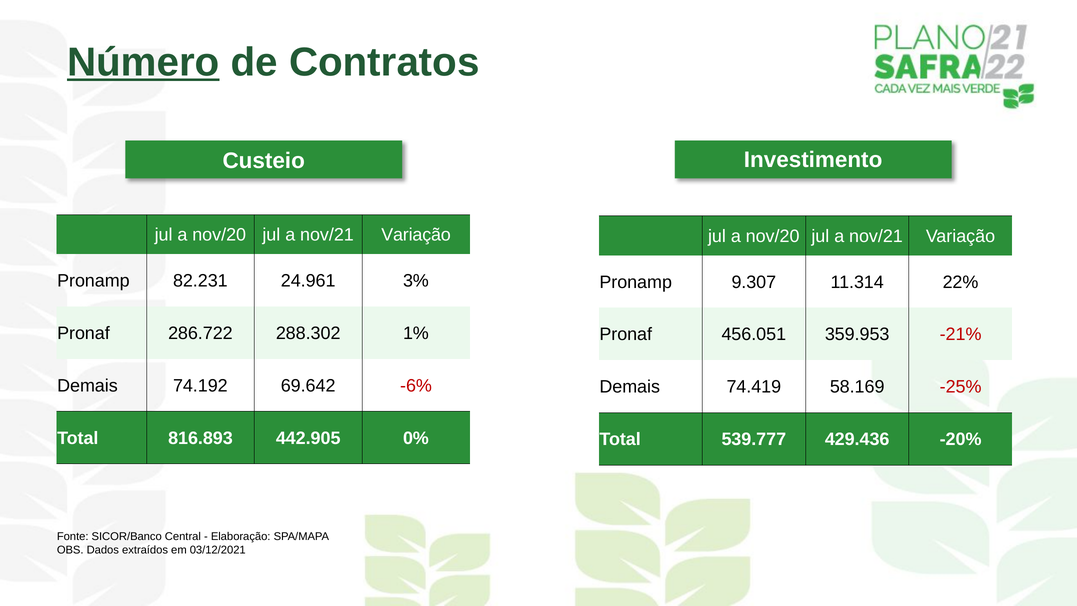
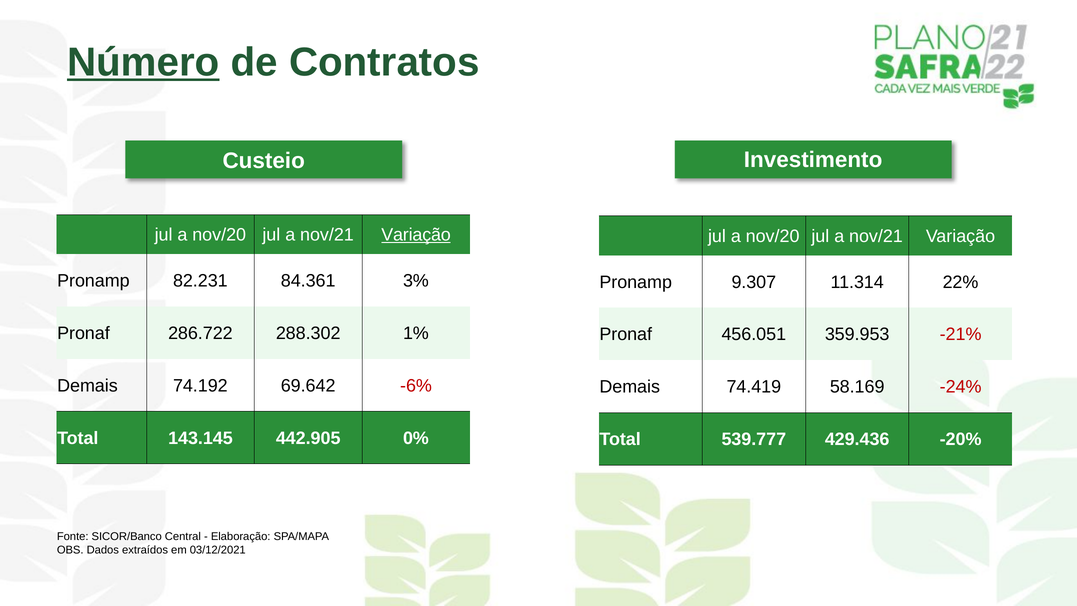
Variação underline: none -> present (416, 235)
24.961: 24.961 -> 84.361 (308, 281)
-25%: -25% -> -24% (961, 387)
816.893: 816.893 -> 143.145 (200, 438)
